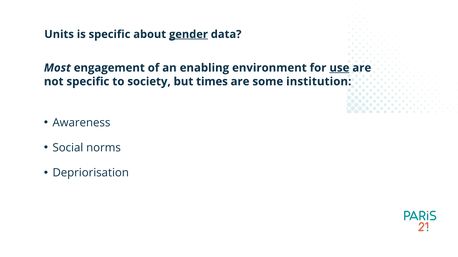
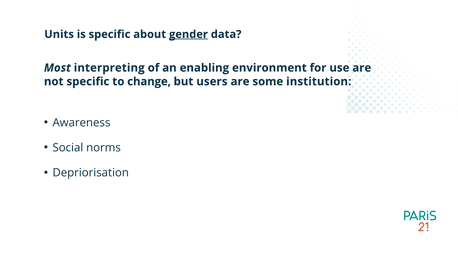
engagement: engagement -> interpreting (109, 68)
use underline: present -> none (339, 68)
society: society -> change (149, 82)
times: times -> users (212, 82)
